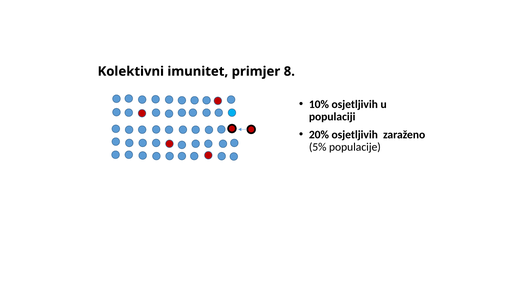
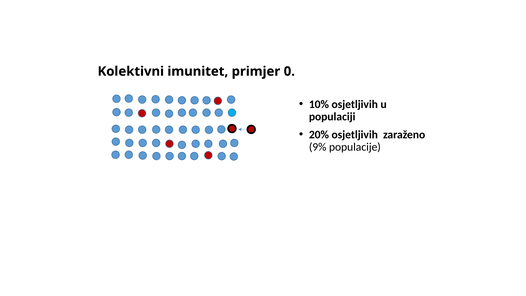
8: 8 -> 0 (289, 71)
5%: 5% -> 9% (318, 147)
